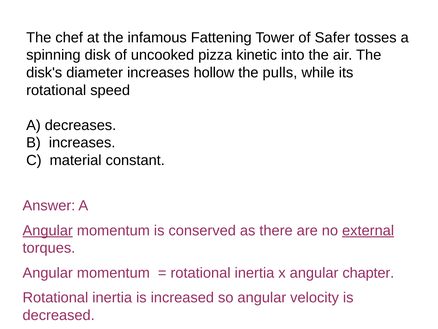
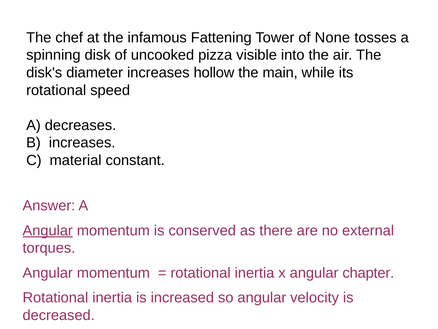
Safer: Safer -> None (332, 37)
kinetic: kinetic -> visible (257, 55)
pulls: pulls -> main (280, 73)
external underline: present -> none (368, 230)
